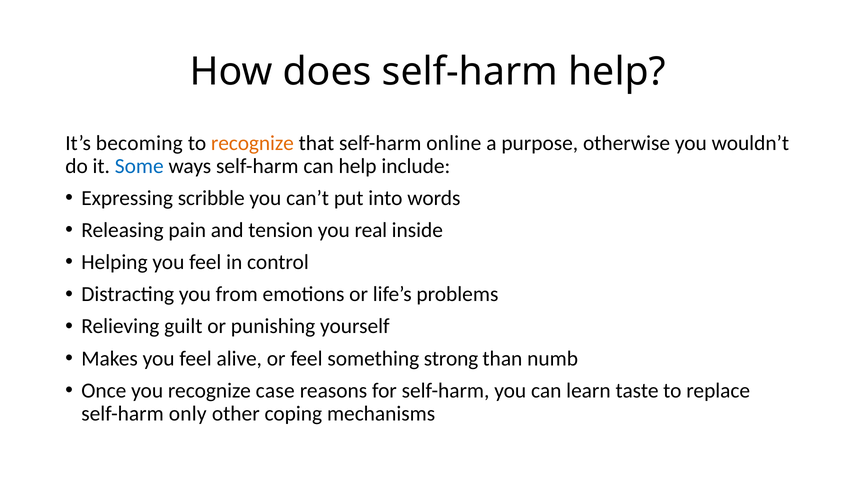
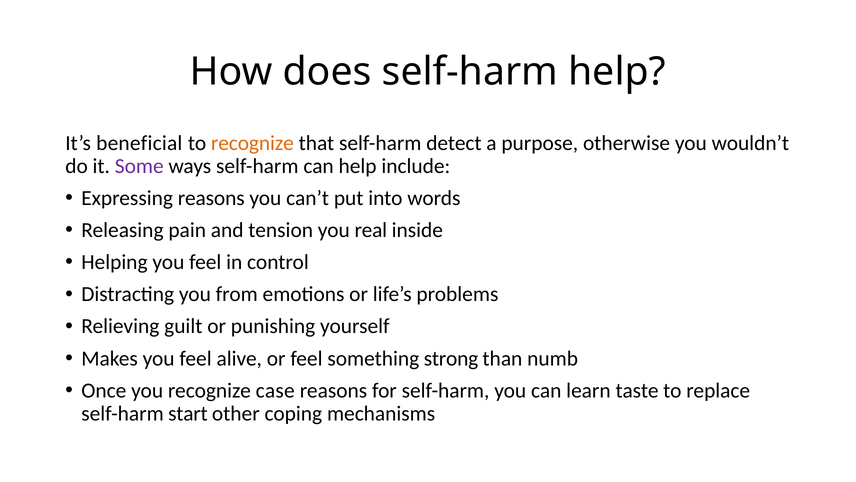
becoming: becoming -> beneficial (139, 143)
online: online -> detect (454, 143)
Some colour: blue -> purple (139, 166)
Expressing scribble: scribble -> reasons (211, 198)
only: only -> start (188, 413)
